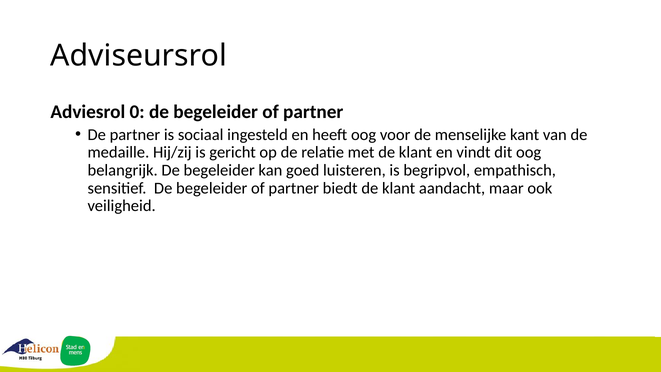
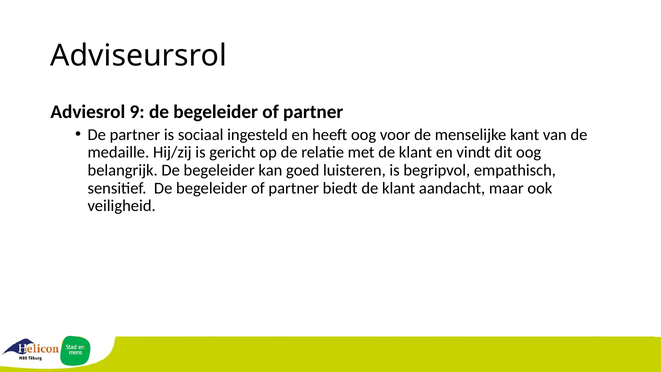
0: 0 -> 9 (137, 112)
